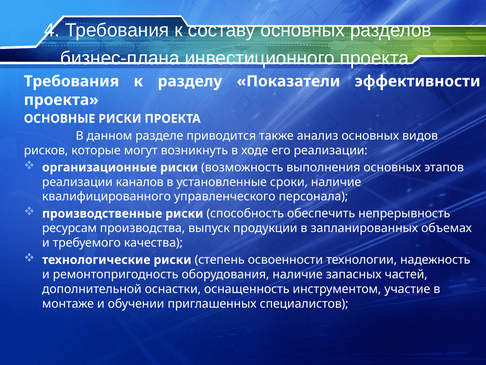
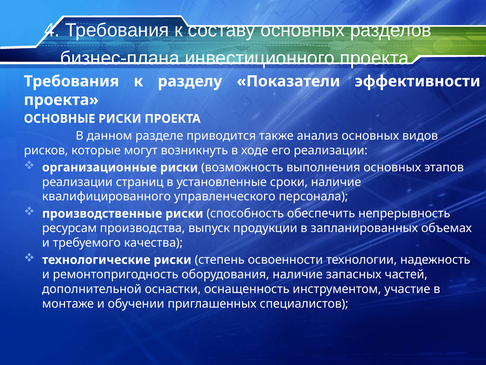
каналов: каналов -> страниц (140, 182)
